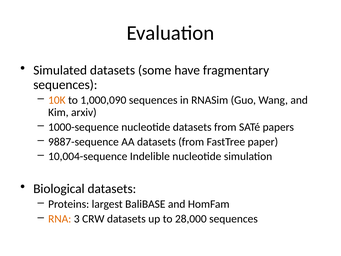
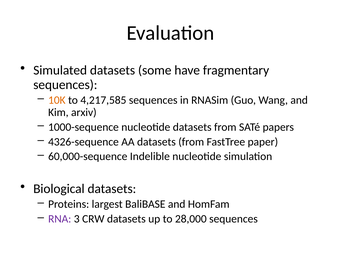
1,000,090: 1,000,090 -> 4,217,585 (103, 100)
9887-sequence: 9887-sequence -> 4326-sequence (83, 142)
10,004-sequence: 10,004-sequence -> 60,000-sequence (88, 156)
RNA colour: orange -> purple (60, 219)
